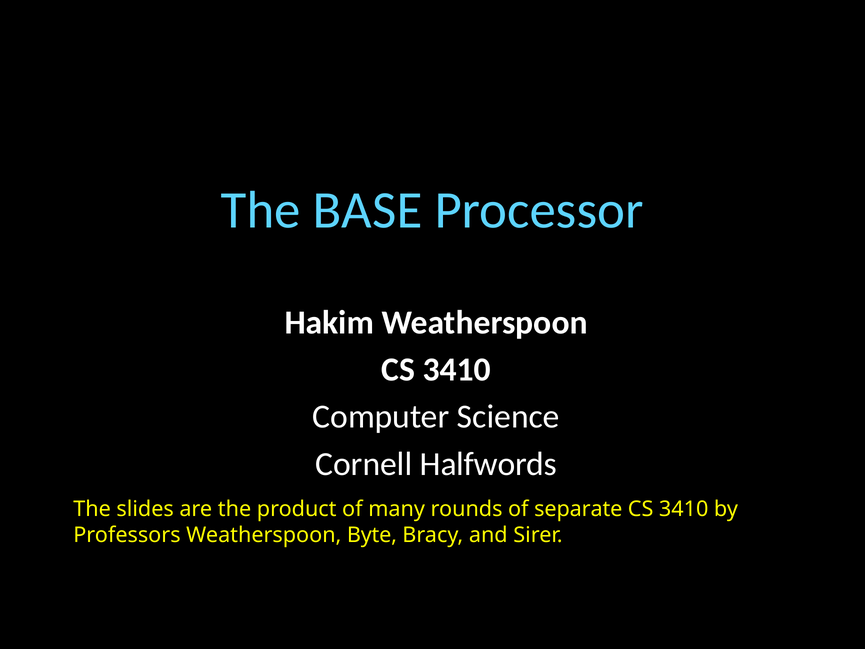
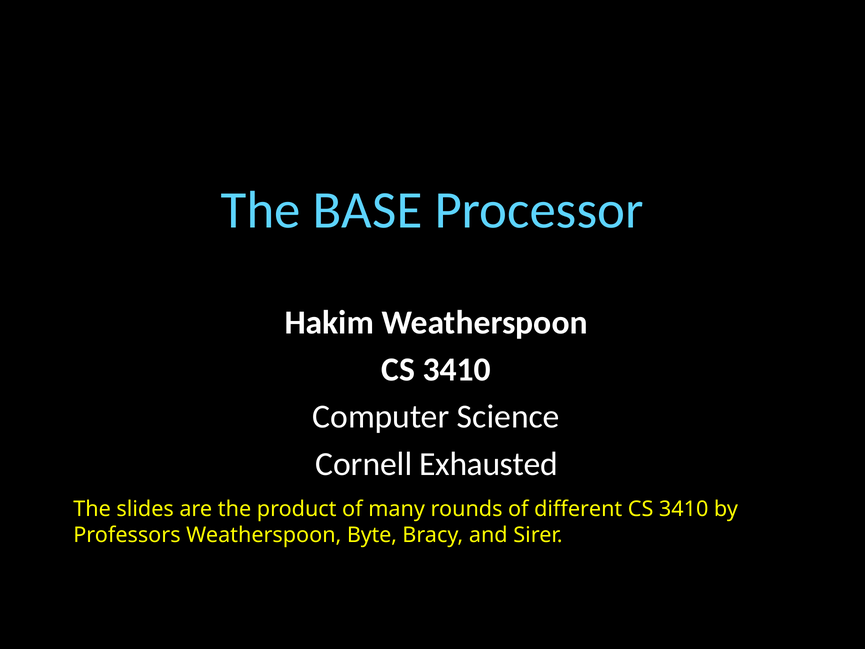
Halfwords: Halfwords -> Exhausted (489, 464)
separate: separate -> different (578, 509)
